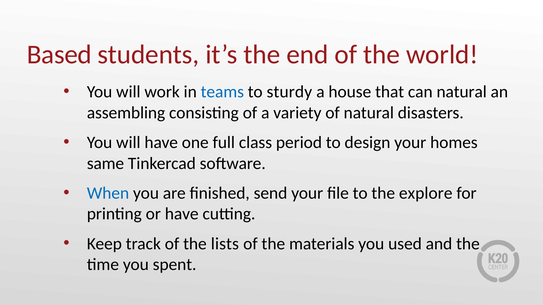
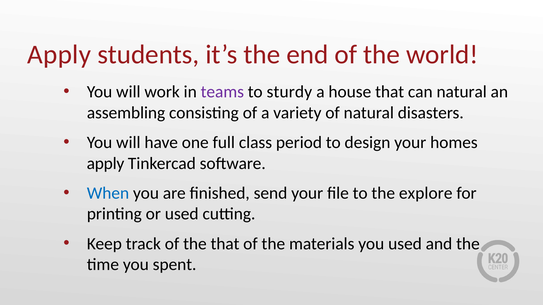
Based: Based -> Apply (59, 55)
teams colour: blue -> purple (222, 92)
same: same -> apply (106, 164)
or have: have -> used (182, 214)
the lists: lists -> that (225, 244)
